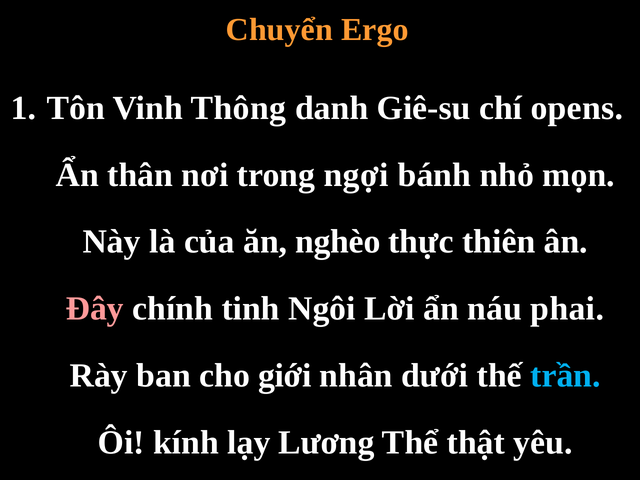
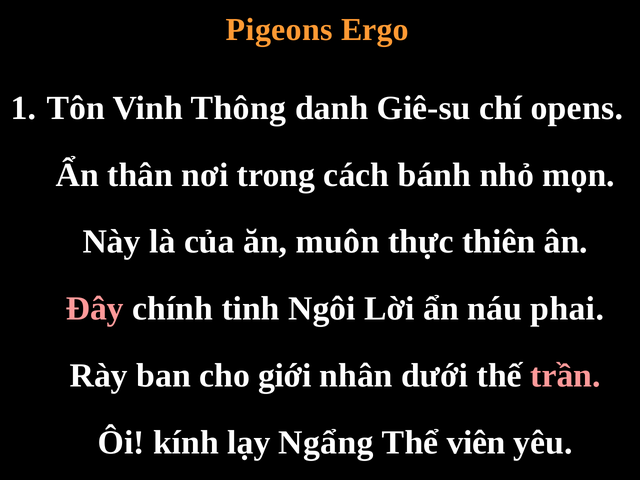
Chuyển: Chuyển -> Pigeons (279, 30)
ngợi: ngợi -> cách (356, 175)
nghèo: nghèo -> muôn (338, 242)
trần colour: light blue -> pink (565, 375)
Lương: Lương -> Ngẩng (326, 442)
thật: thật -> viên (476, 442)
